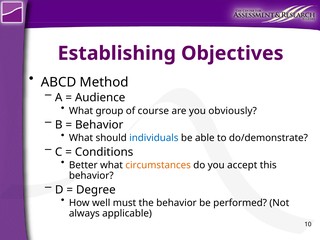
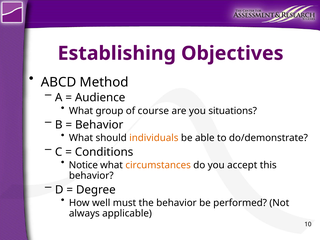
obviously: obviously -> situations (233, 111)
individuals colour: blue -> orange (154, 138)
Better: Better -> Notice (83, 165)
